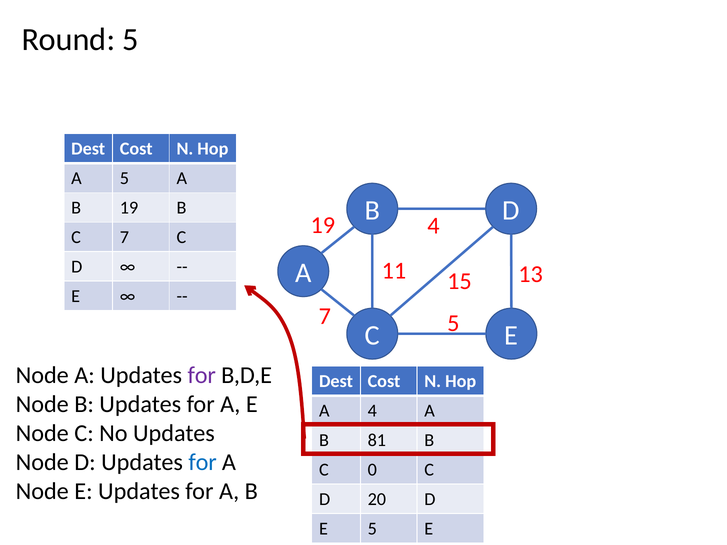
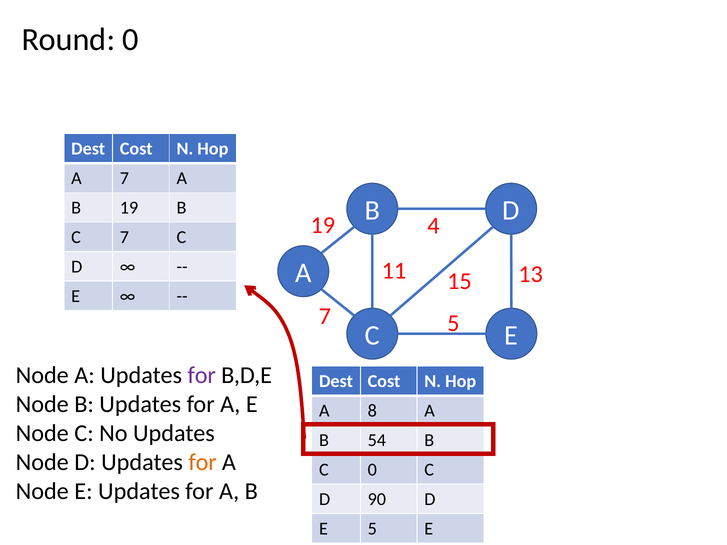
Round 5: 5 -> 0 (131, 40)
A 5: 5 -> 7 (124, 178)
A 4: 4 -> 8 (372, 411)
81: 81 -> 54 (377, 440)
for colour: blue -> orange (203, 463)
20: 20 -> 90 (377, 499)
